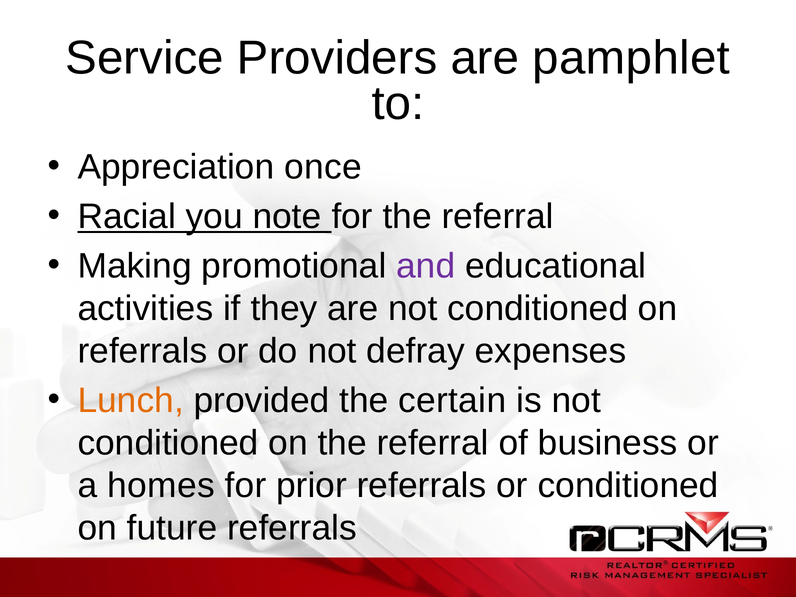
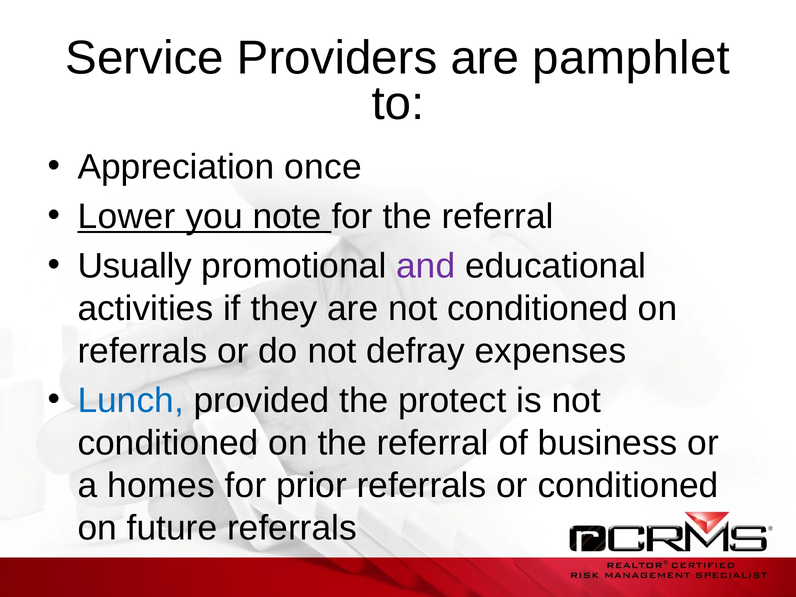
Racial: Racial -> Lower (127, 217)
Making: Making -> Usually (135, 266)
Lunch colour: orange -> blue (131, 401)
certain: certain -> protect (452, 401)
